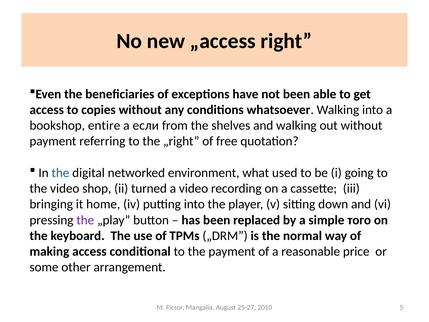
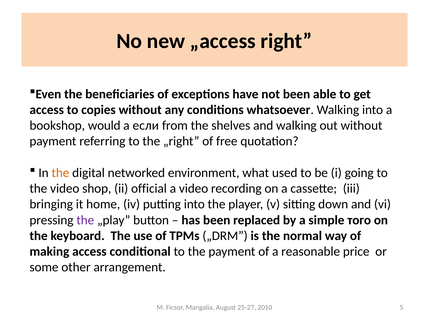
entire: entire -> would (104, 125)
the colour: blue -> orange (60, 173)
turned: turned -> official (149, 188)
